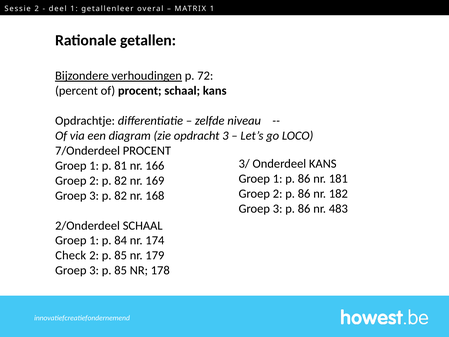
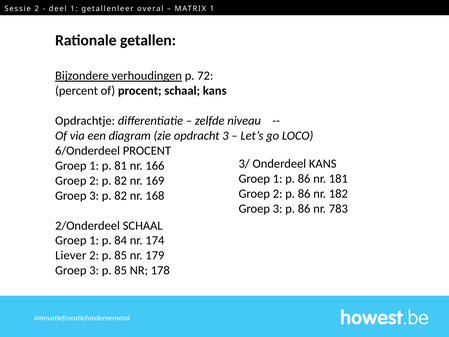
7/Onderdeel: 7/Onderdeel -> 6/Onderdeel (88, 151)
483: 483 -> 783 (338, 208)
Check: Check -> Liever (71, 255)
